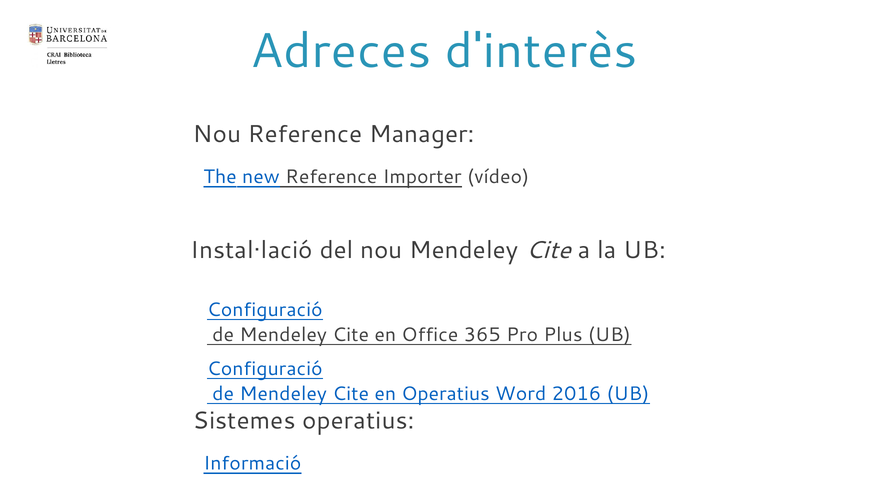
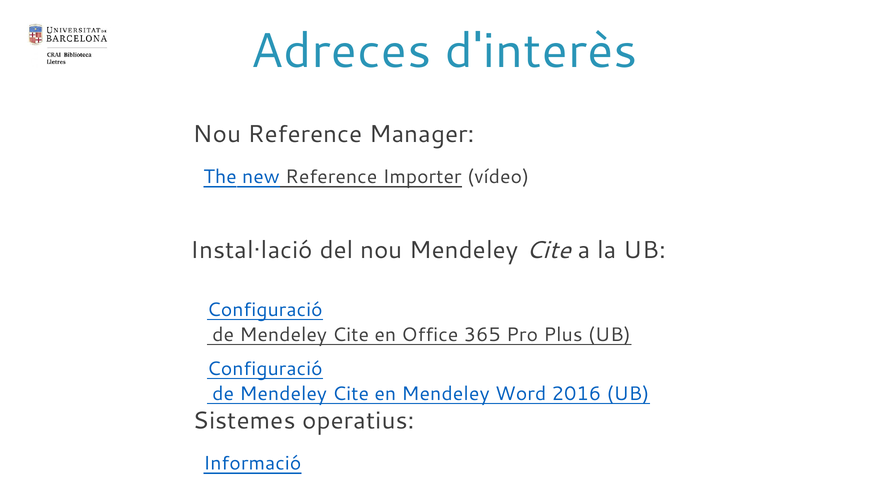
en Operatius: Operatius -> Mendeley (446, 394)
